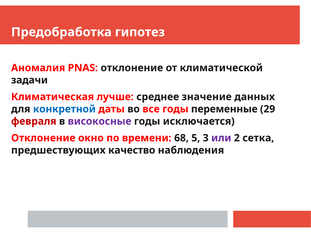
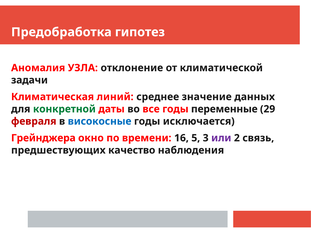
PNAS: PNAS -> УЗЛА (83, 68)
лучше: лучше -> линий (115, 97)
конкретной colour: blue -> green (64, 109)
високосные colour: purple -> blue (100, 121)
Отклонение: Отклонение -> Грейнджера (43, 138)
68: 68 -> 16 (181, 138)
сетка: сетка -> связь (258, 138)
